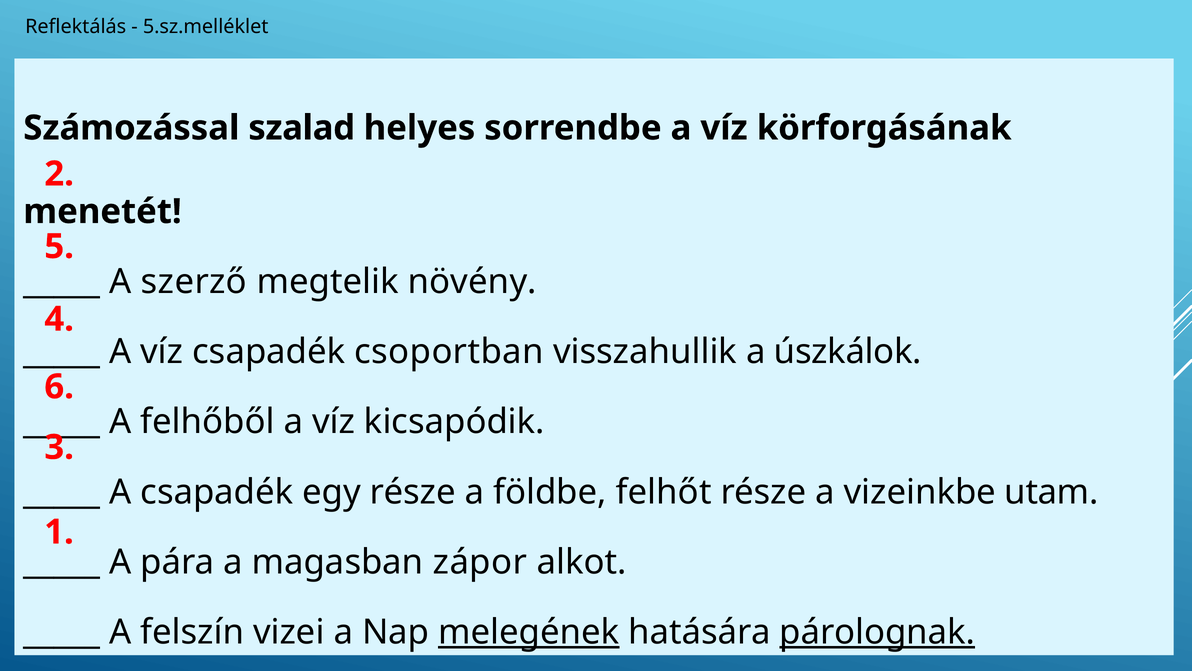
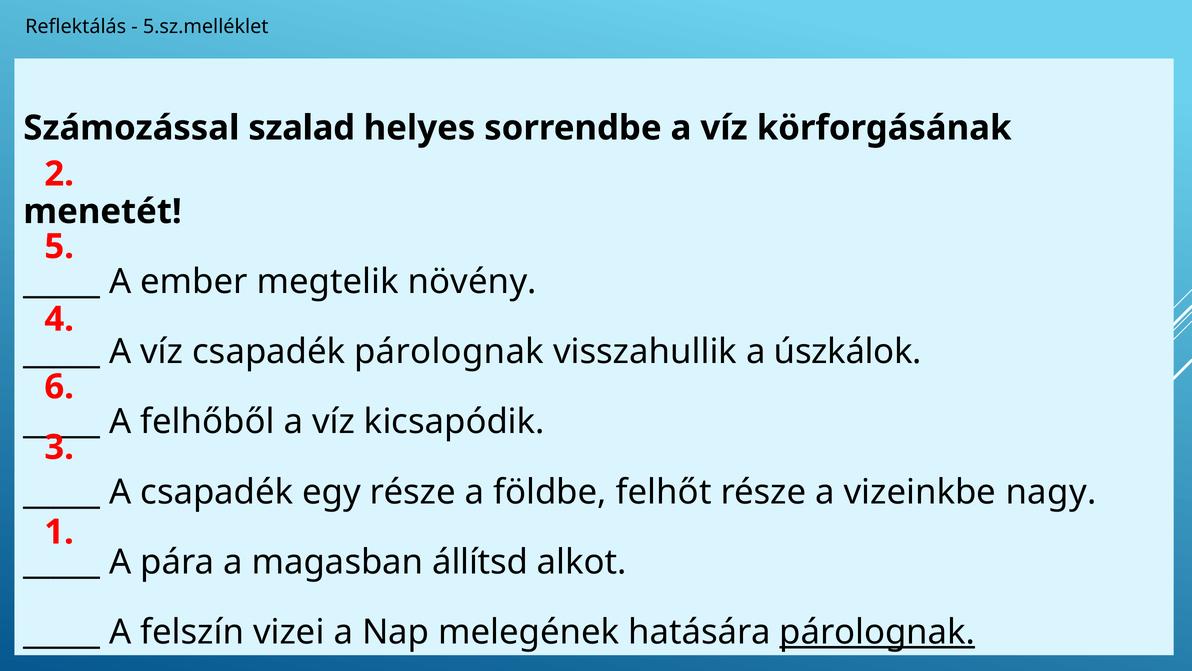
szerző: szerző -> ember (194, 281)
csapadék csoportban: csoportban -> párolognak (449, 352)
utam: utam -> nagy (1051, 492)
zápor: zápor -> állítsd (480, 562)
melegének underline: present -> none (529, 632)
